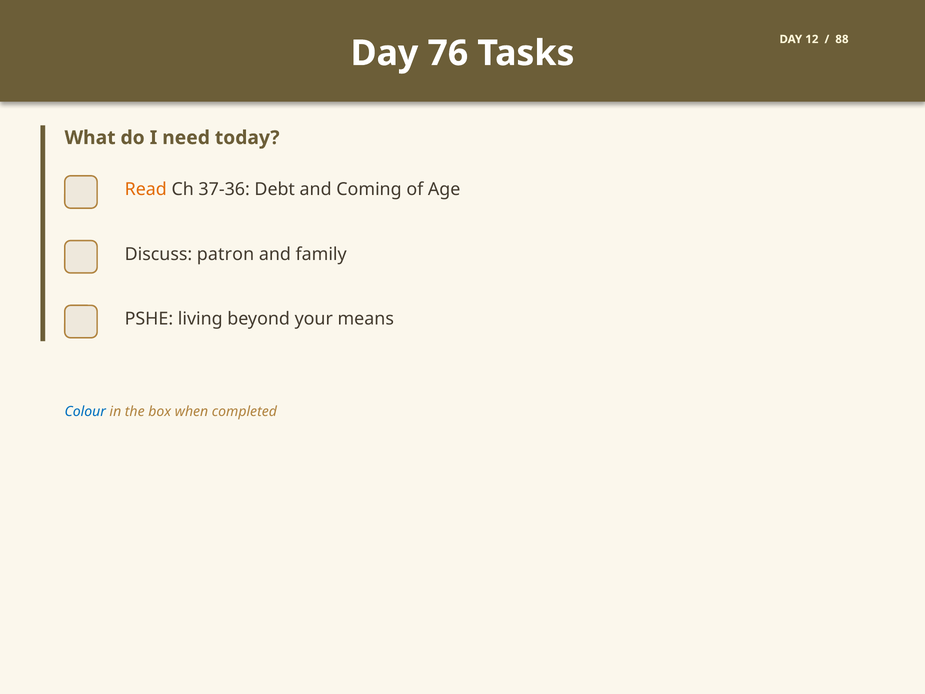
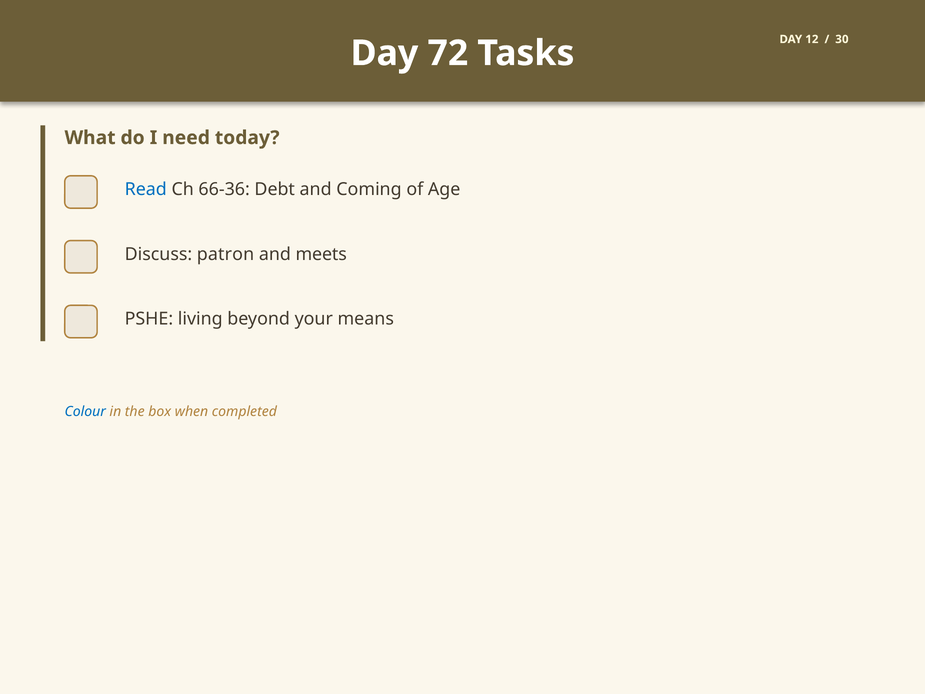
88: 88 -> 30 (842, 39)
76: 76 -> 72 (448, 53)
Read colour: orange -> blue (146, 189)
37-36: 37-36 -> 66-36 (224, 189)
family: family -> meets (321, 254)
